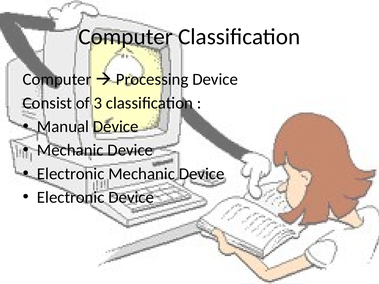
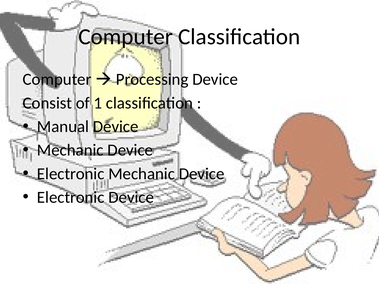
3: 3 -> 1 (98, 103)
